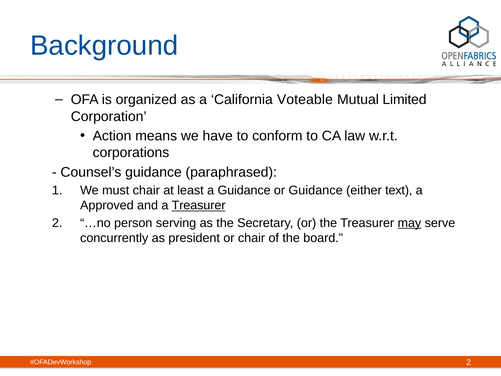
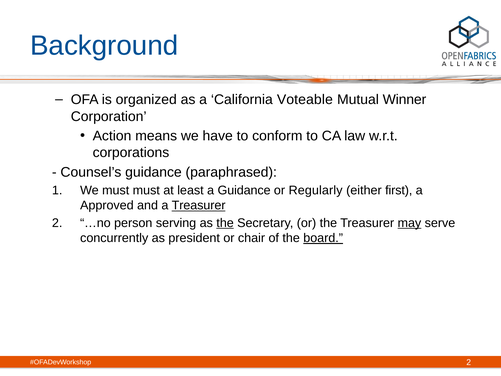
Limited: Limited -> Winner (404, 100)
must chair: chair -> must (146, 190)
or Guidance: Guidance -> Regularly (316, 190)
text: text -> first (399, 190)
the underline: none -> present (225, 223)
board underline: none -> present (323, 238)
